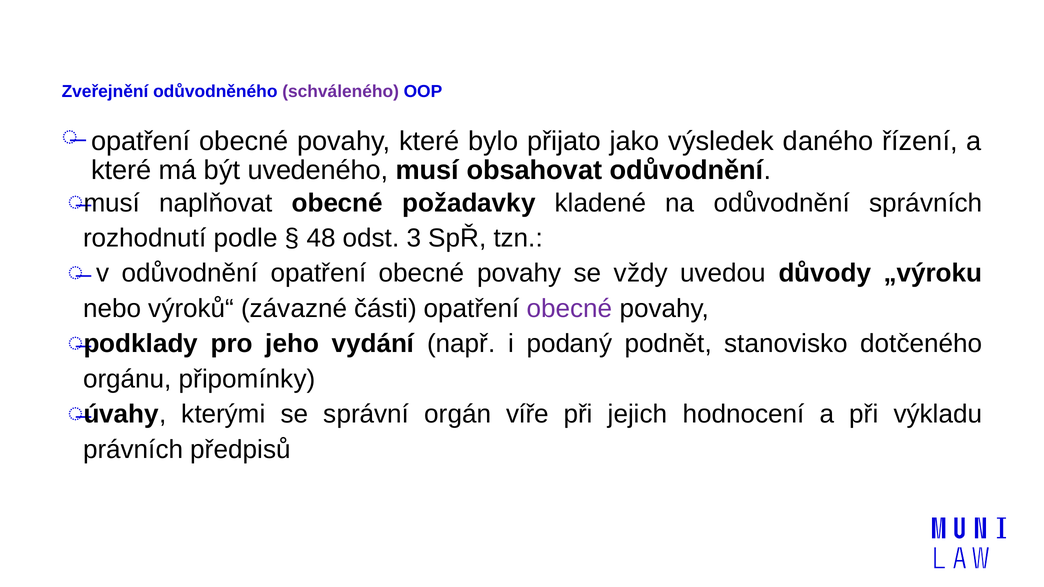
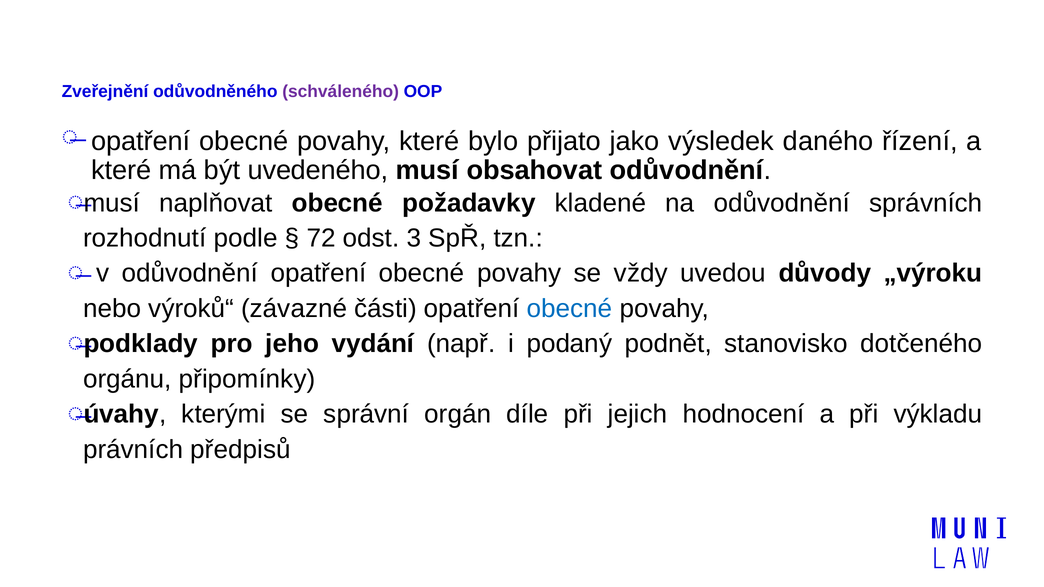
48: 48 -> 72 (321, 238)
obecné colour: purple -> blue (570, 309)
víře: víře -> díle (527, 414)
